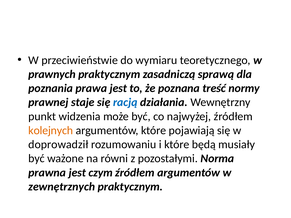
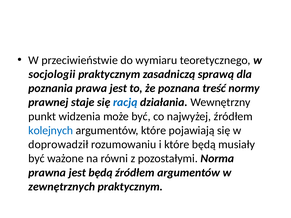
prawnych: prawnych -> socjologii (52, 74)
kolejnych colour: orange -> blue (51, 131)
jest czym: czym -> będą (101, 173)
